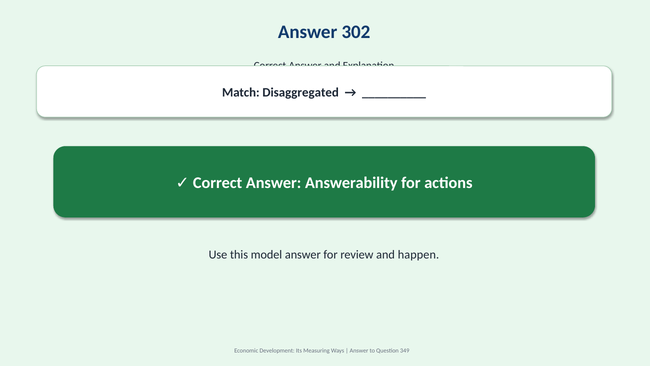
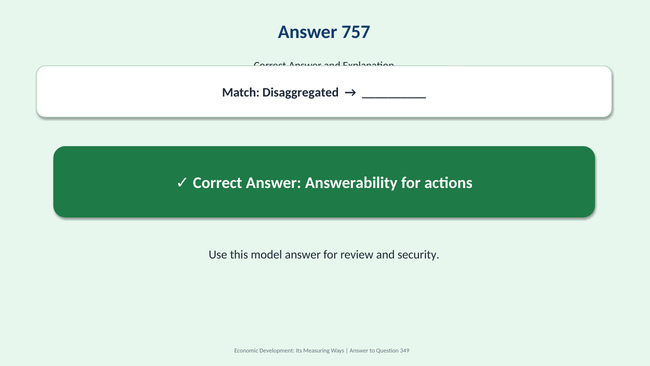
302: 302 -> 757 (356, 32)
happen: happen -> security (419, 254)
